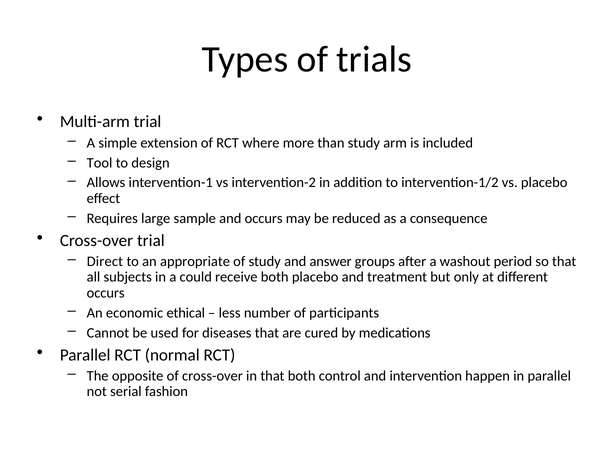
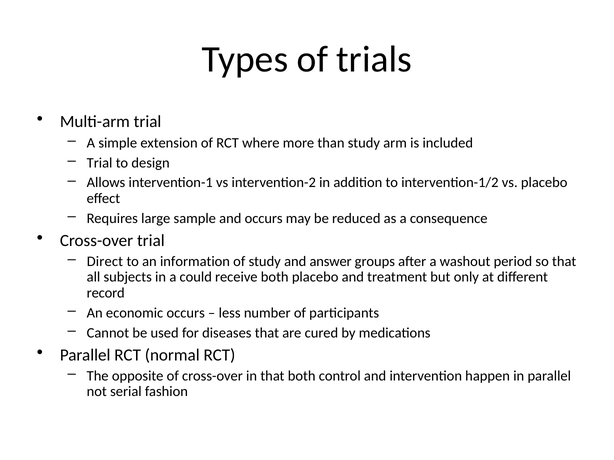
Tool: Tool -> Trial (100, 163)
appropriate: appropriate -> information (195, 262)
occurs: occurs -> record (106, 293)
economic ethical: ethical -> occurs (186, 313)
